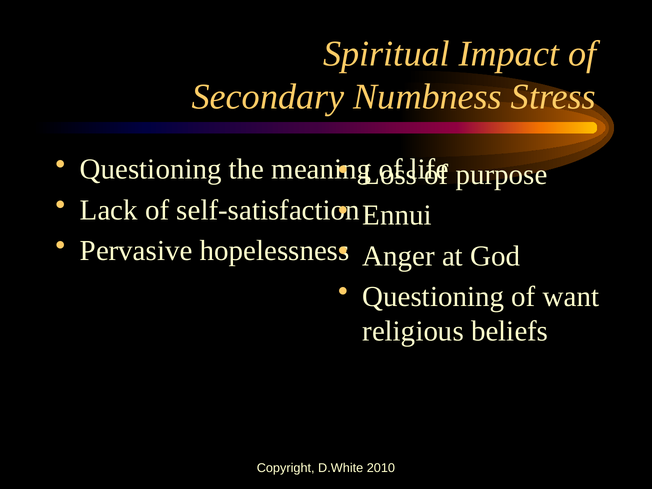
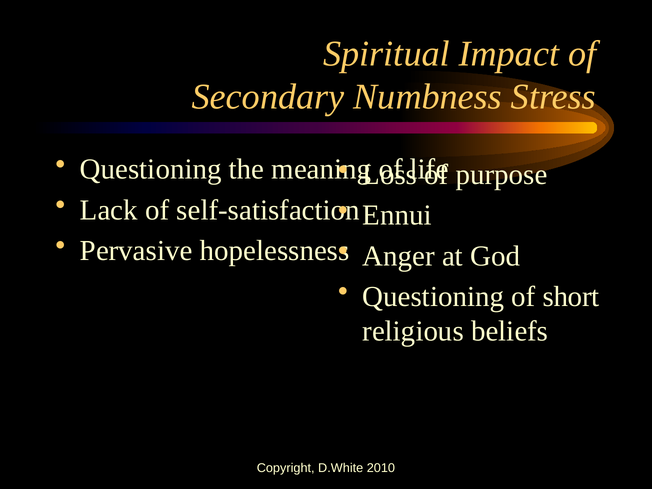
want: want -> short (571, 297)
